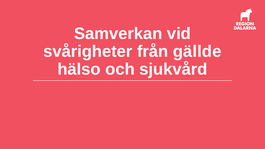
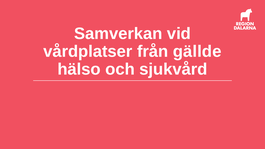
svårigheter: svårigheter -> vårdplatser (88, 51)
